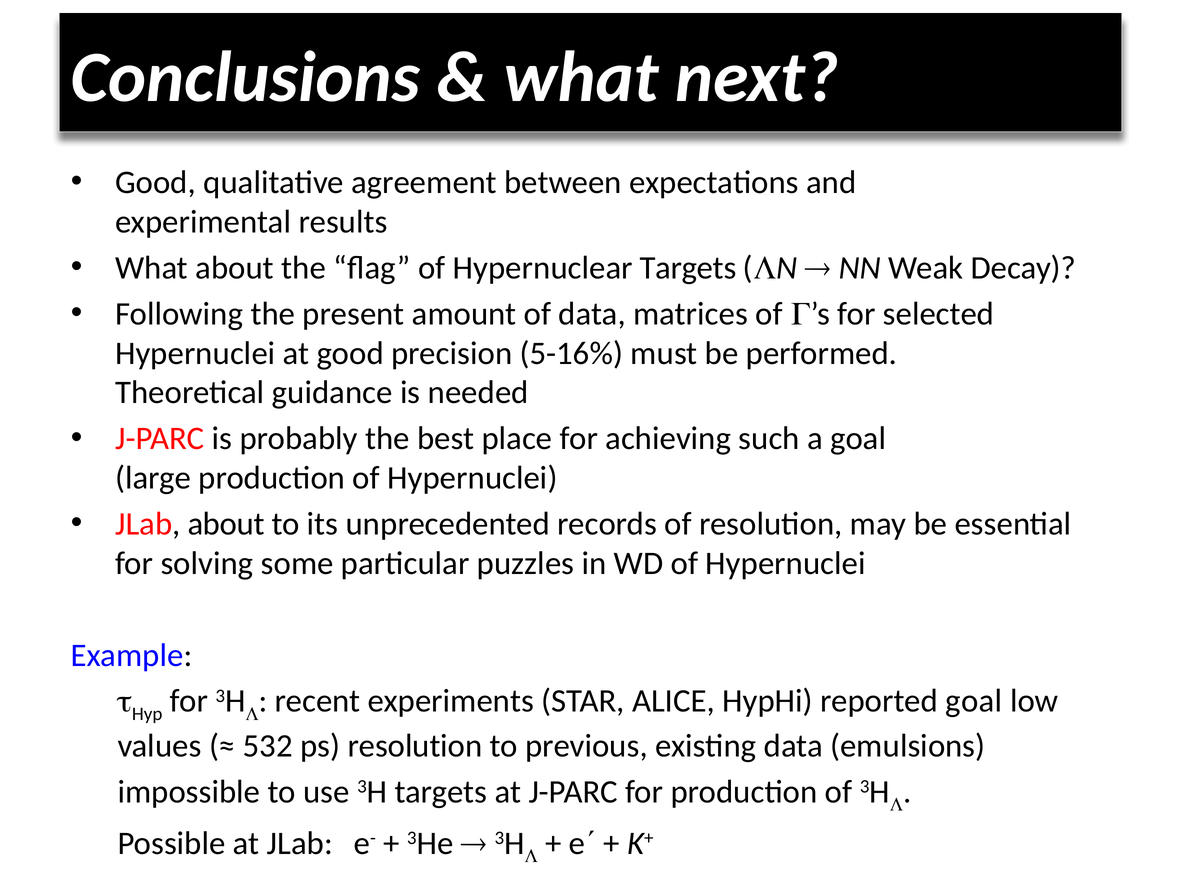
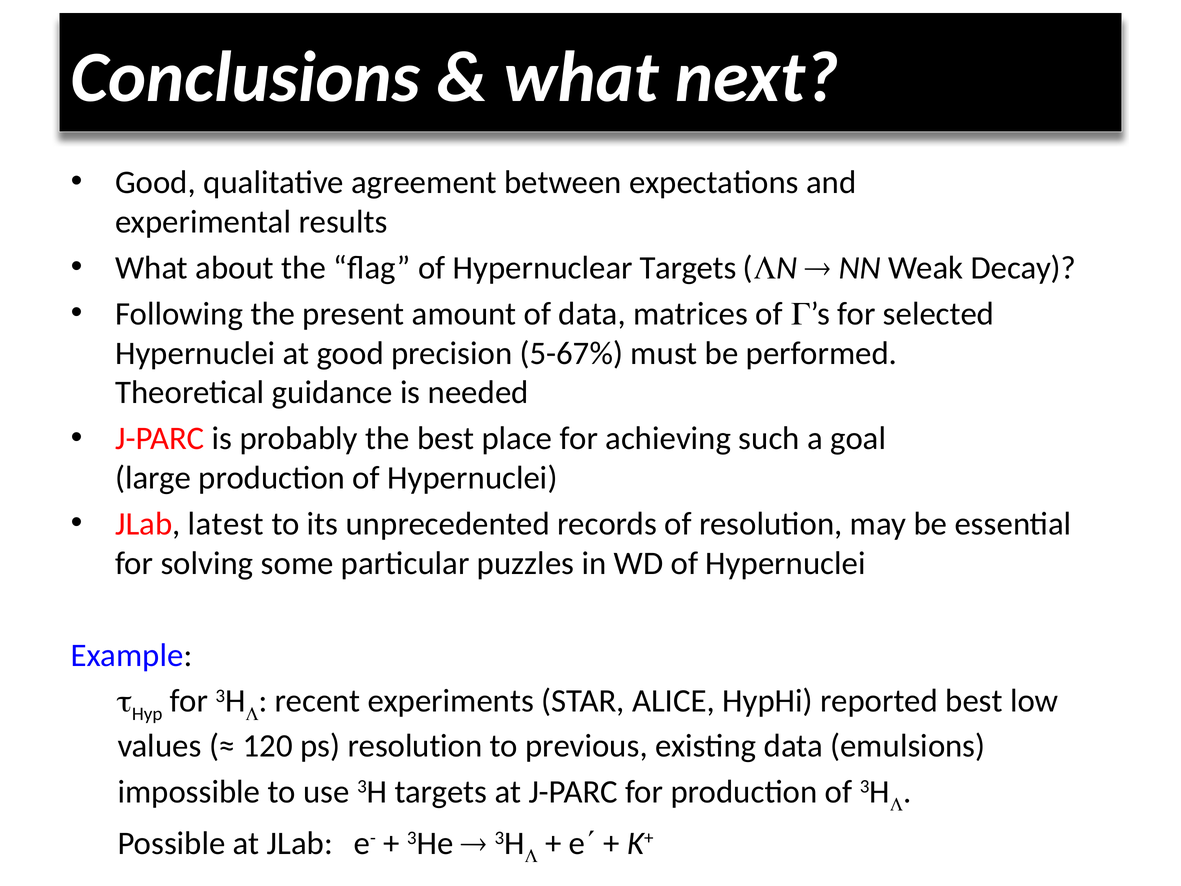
5-16%: 5-16% -> 5-67% (571, 353)
JLab about: about -> latest (226, 524)
reported goal: goal -> best (974, 701)
532: 532 -> 120 (268, 746)
